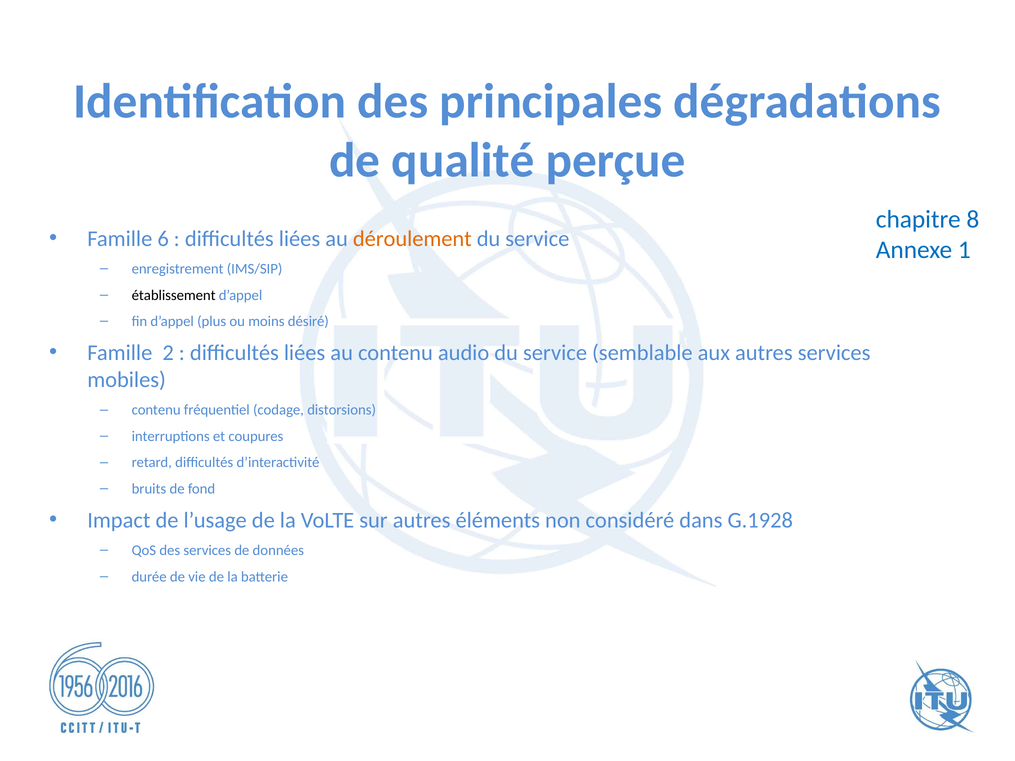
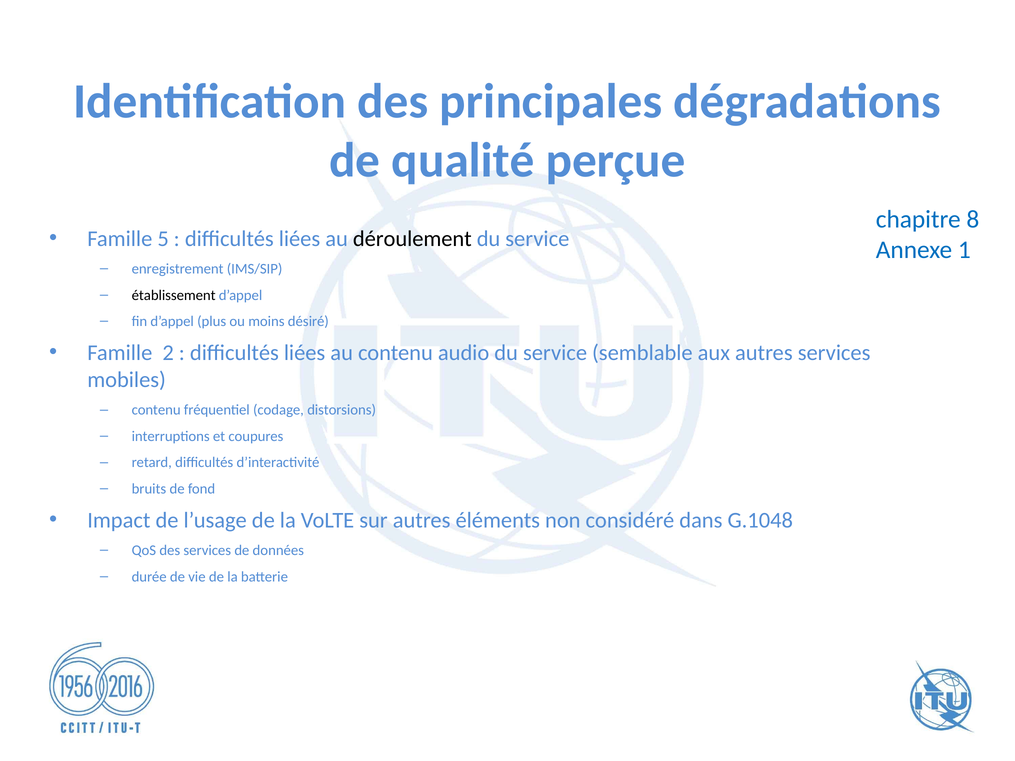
6: 6 -> 5 (163, 239)
déroulement colour: orange -> black (412, 239)
G.1928: G.1928 -> G.1048 (760, 520)
